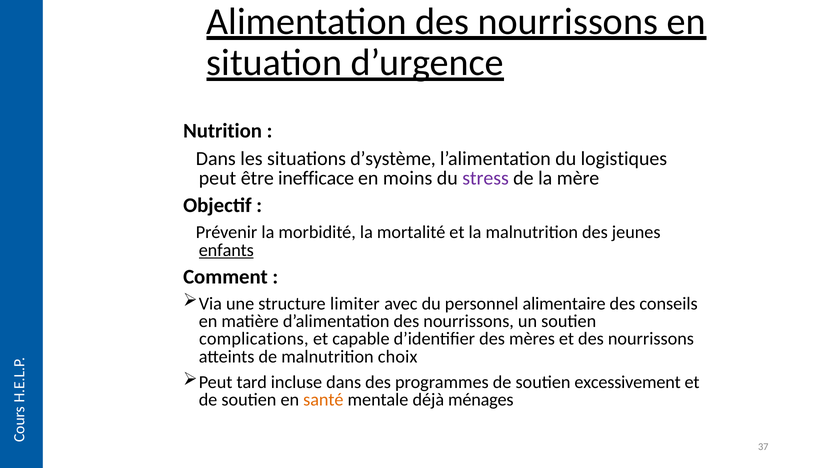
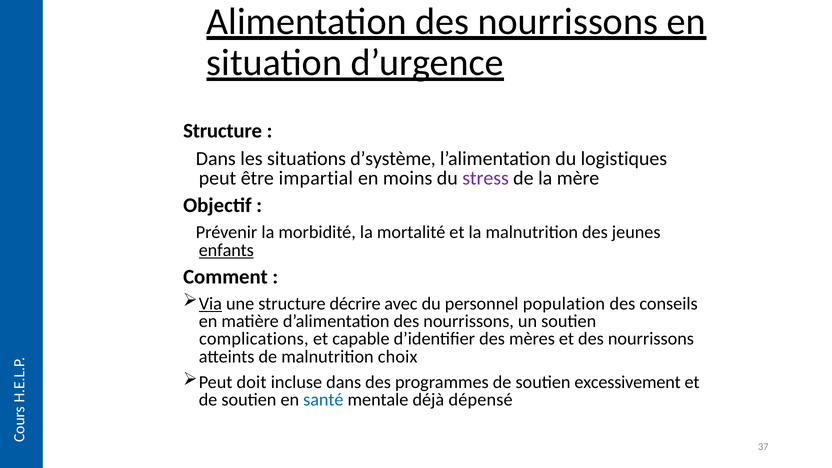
Nutrition: Nutrition -> Structure (223, 131)
inefficace: inefficace -> impartial (316, 178)
Via underline: none -> present (210, 304)
limiter: limiter -> décrire (355, 304)
alimentaire: alimentaire -> population (564, 304)
tard: tard -> doit (252, 382)
santé colour: orange -> blue (323, 400)
ménages: ménages -> dépensé (481, 400)
